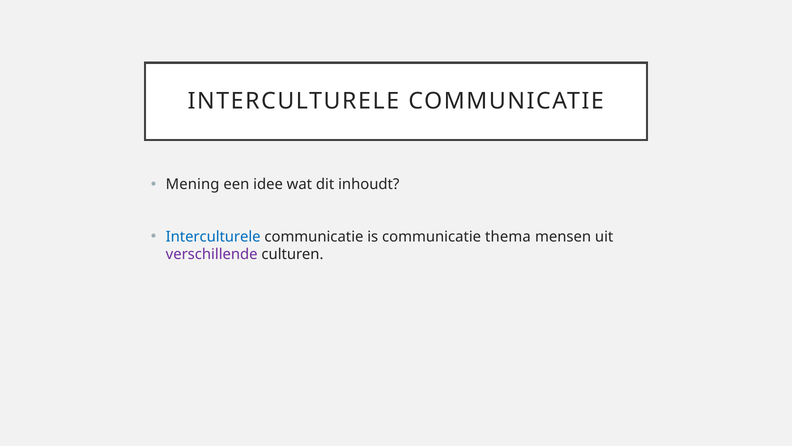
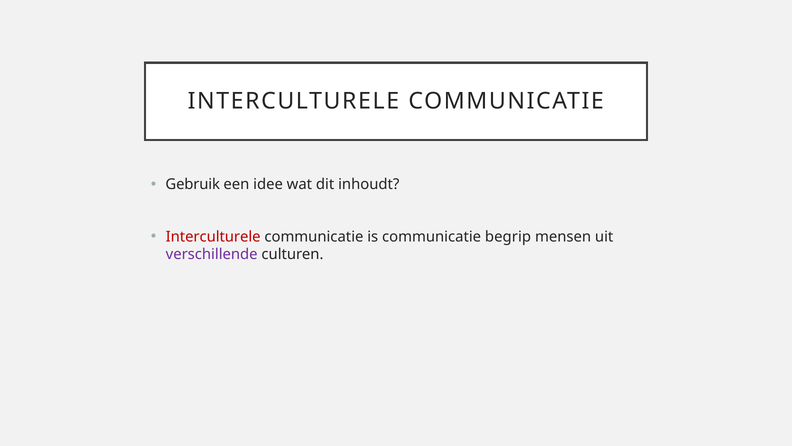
Mening: Mening -> Gebruik (193, 184)
Interculturele colour: blue -> red (213, 236)
thema: thema -> begrip (508, 236)
